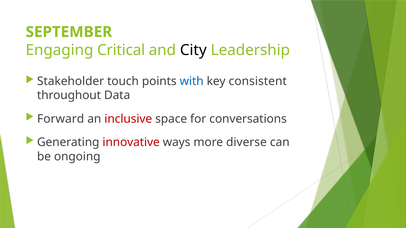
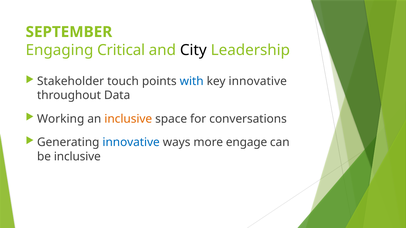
key consistent: consistent -> innovative (258, 81)
Forward: Forward -> Working (61, 119)
inclusive colour: red -> orange (128, 119)
innovative colour: red -> blue (131, 143)
diverse: diverse -> engage (247, 143)
be ongoing: ongoing -> inclusive (77, 157)
